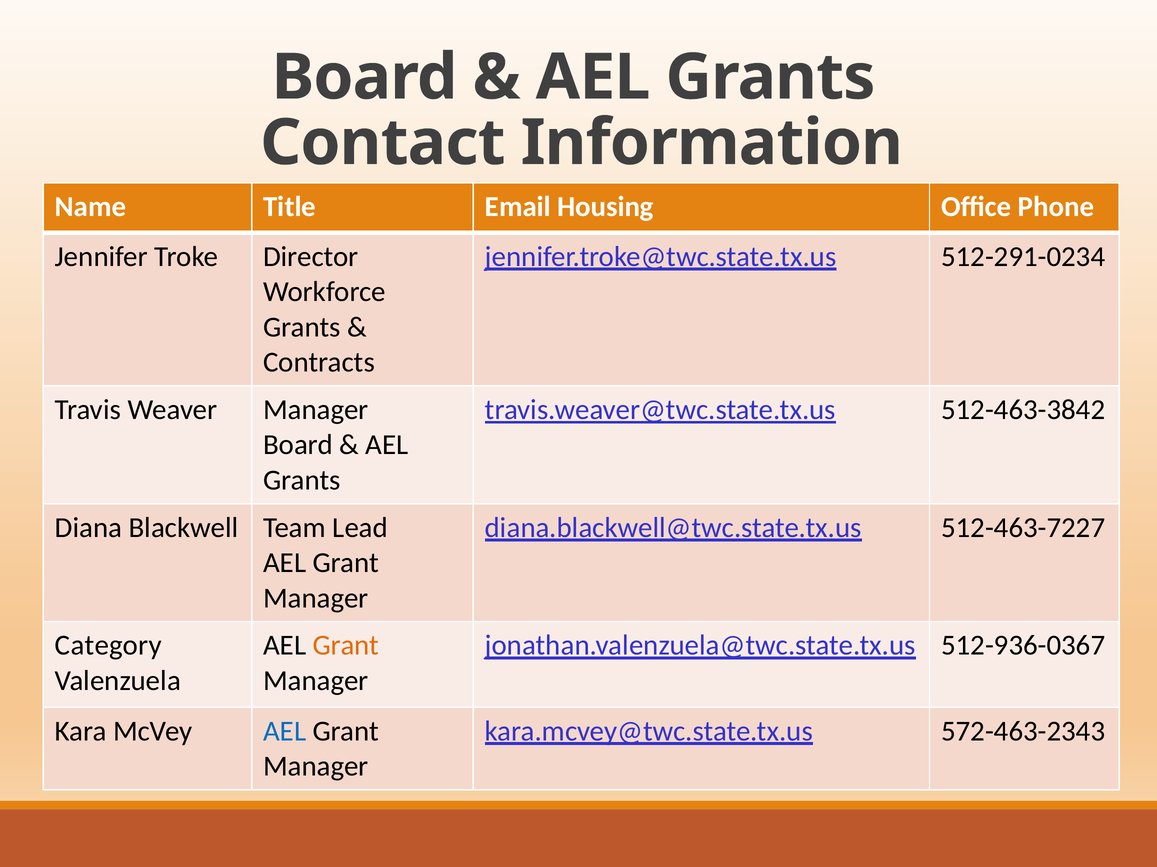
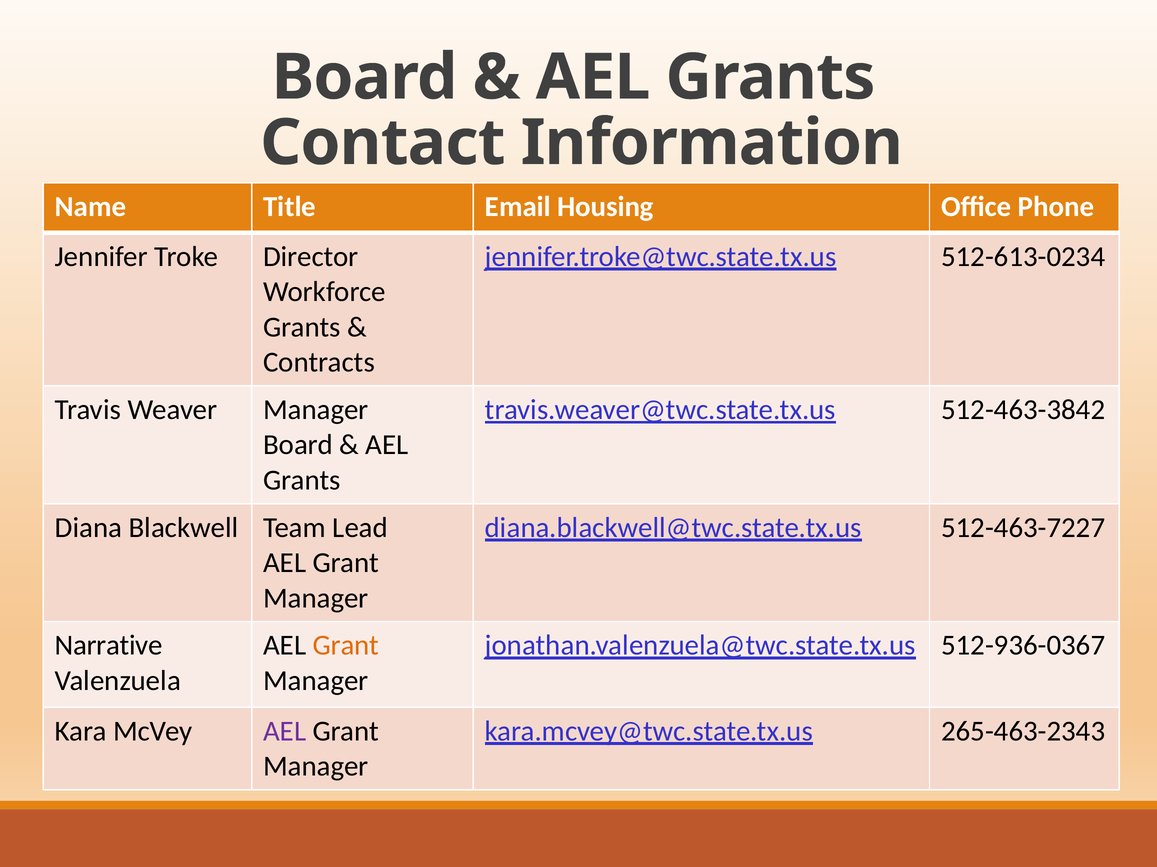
512-291-0234: 512-291-0234 -> 512-613-0234 (1023, 257)
Category: Category -> Narrative (109, 646)
AEL colour: blue -> purple (285, 732)
572-463-2343: 572-463-2343 -> 265-463-2343 (1023, 732)
